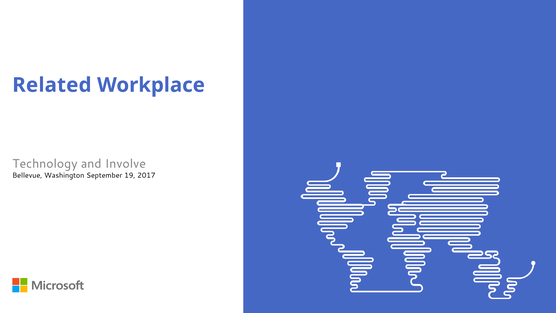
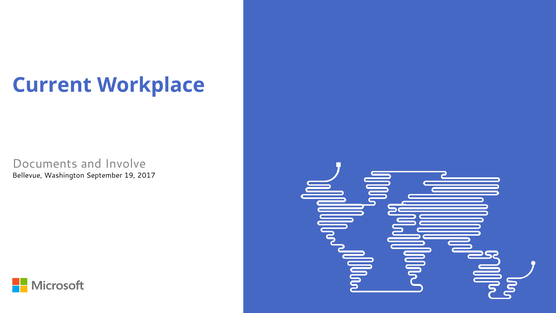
Related: Related -> Current (52, 85)
Technology: Technology -> Documents (45, 164)
